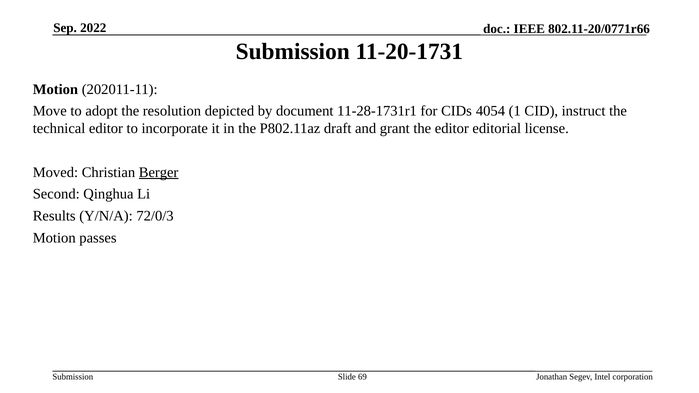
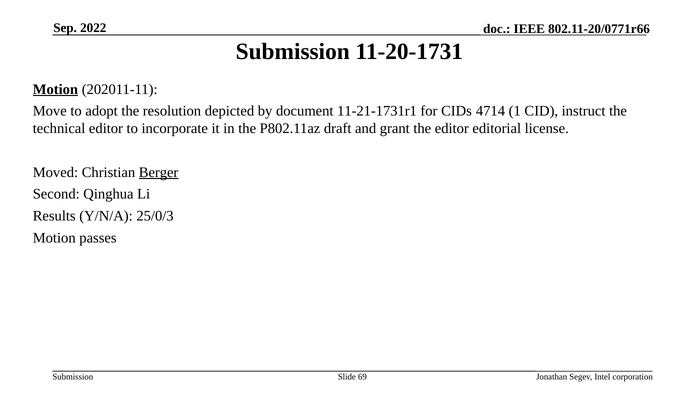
Motion underline: none -> present (55, 89)
11-28-1731r1: 11-28-1731r1 -> 11-21-1731r1 (377, 111)
4054: 4054 -> 4714 (490, 111)
72/0/3: 72/0/3 -> 25/0/3 (155, 216)
